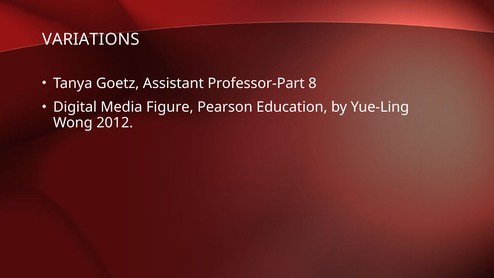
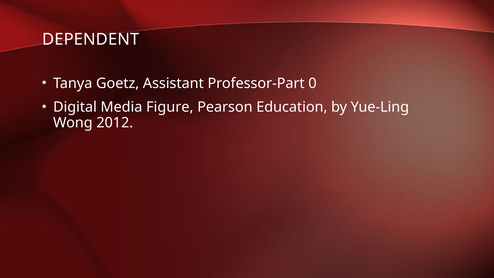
VARIATIONS: VARIATIONS -> DEPENDENT (91, 39)
8: 8 -> 0 (312, 83)
